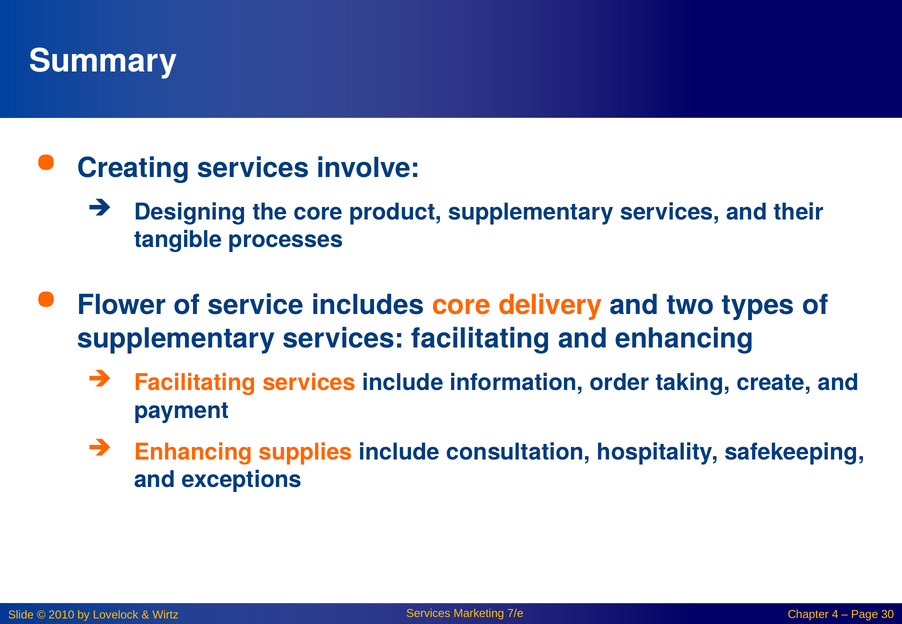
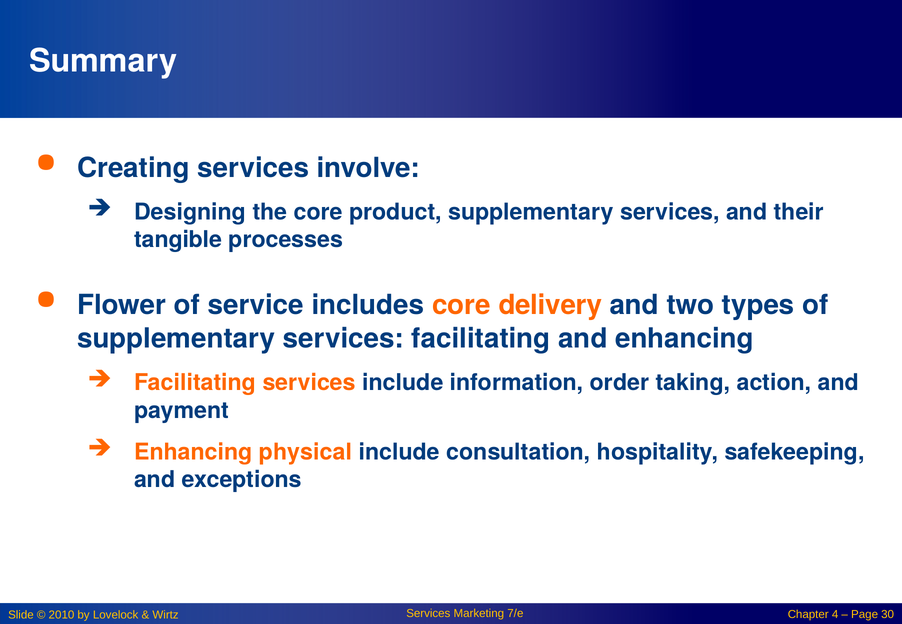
create: create -> action (774, 383)
supplies: supplies -> physical (306, 452)
